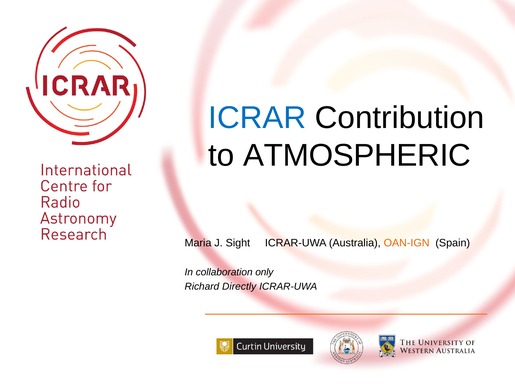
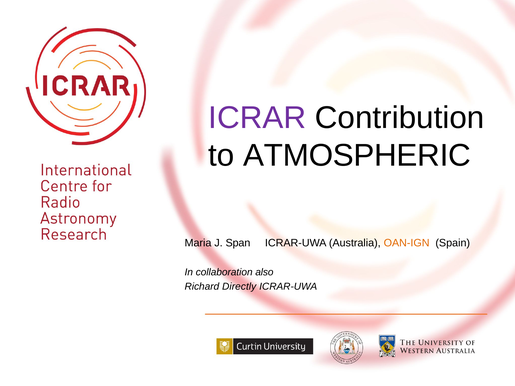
ICRAR colour: blue -> purple (257, 118)
Sight: Sight -> Span (238, 243)
only: only -> also (264, 272)
